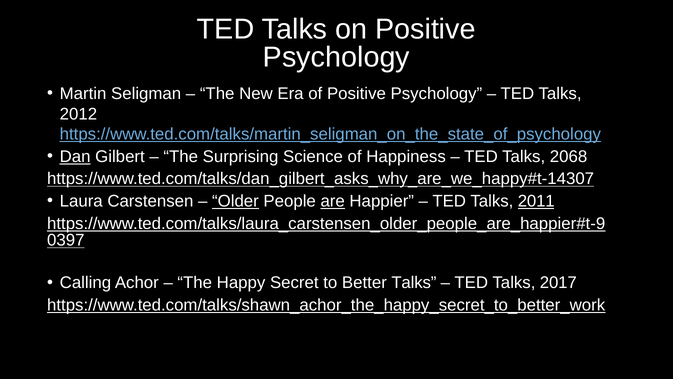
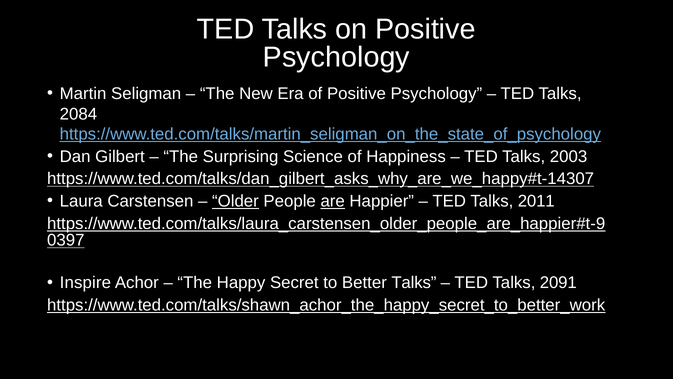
2012: 2012 -> 2084 (78, 114)
Dan underline: present -> none (75, 156)
2068: 2068 -> 2003 (569, 156)
2011 underline: present -> none (536, 201)
Calling: Calling -> Inspire (85, 283)
2017: 2017 -> 2091 (558, 283)
